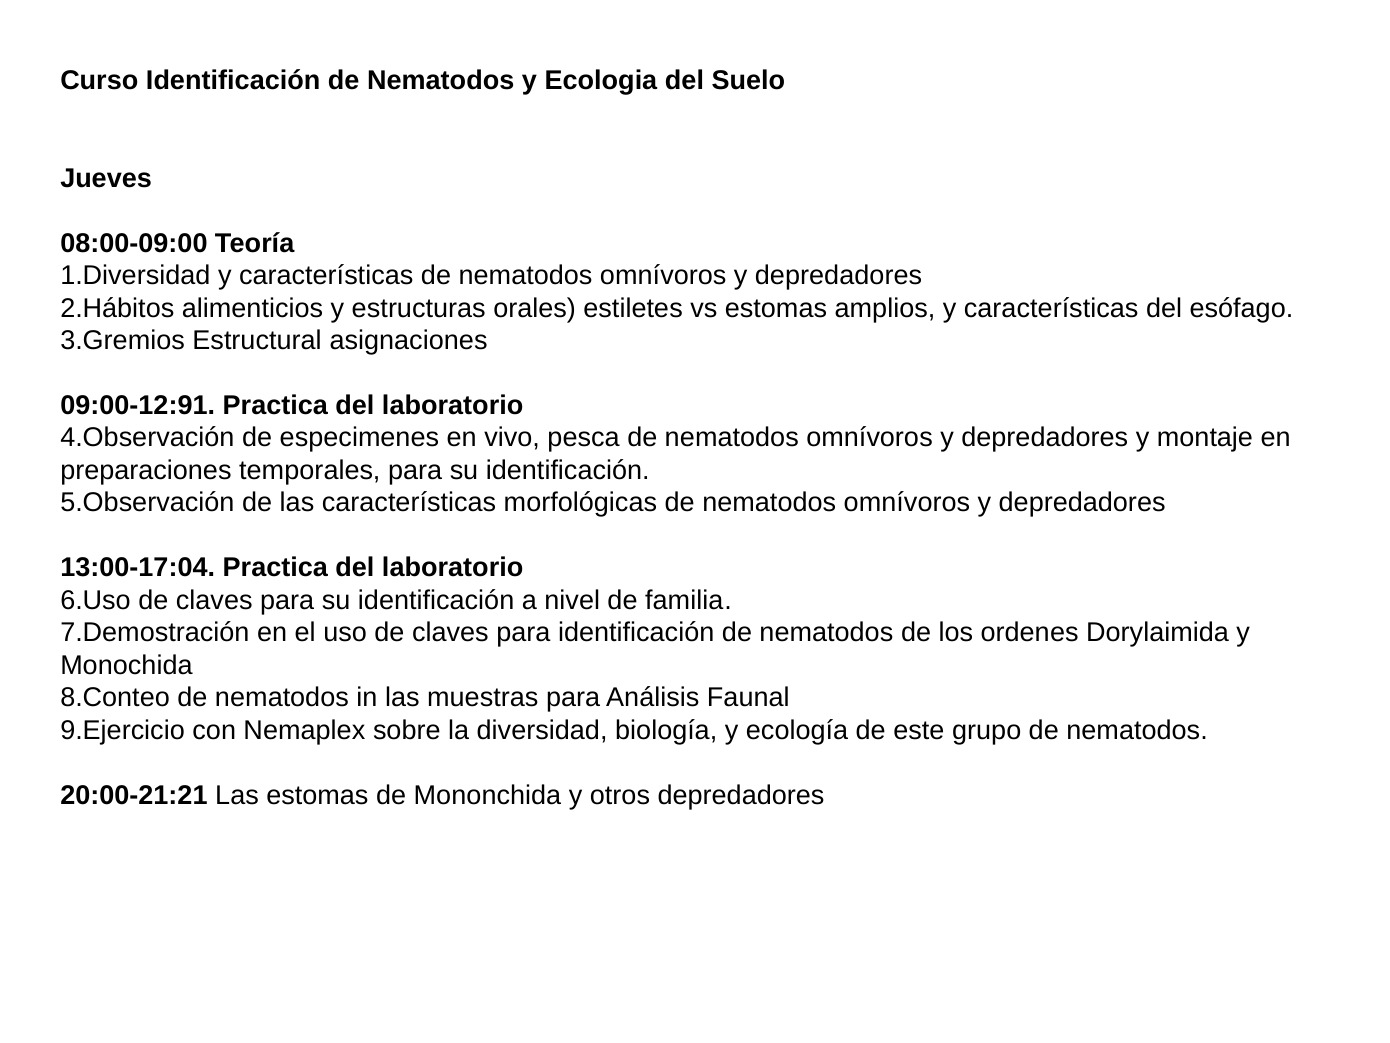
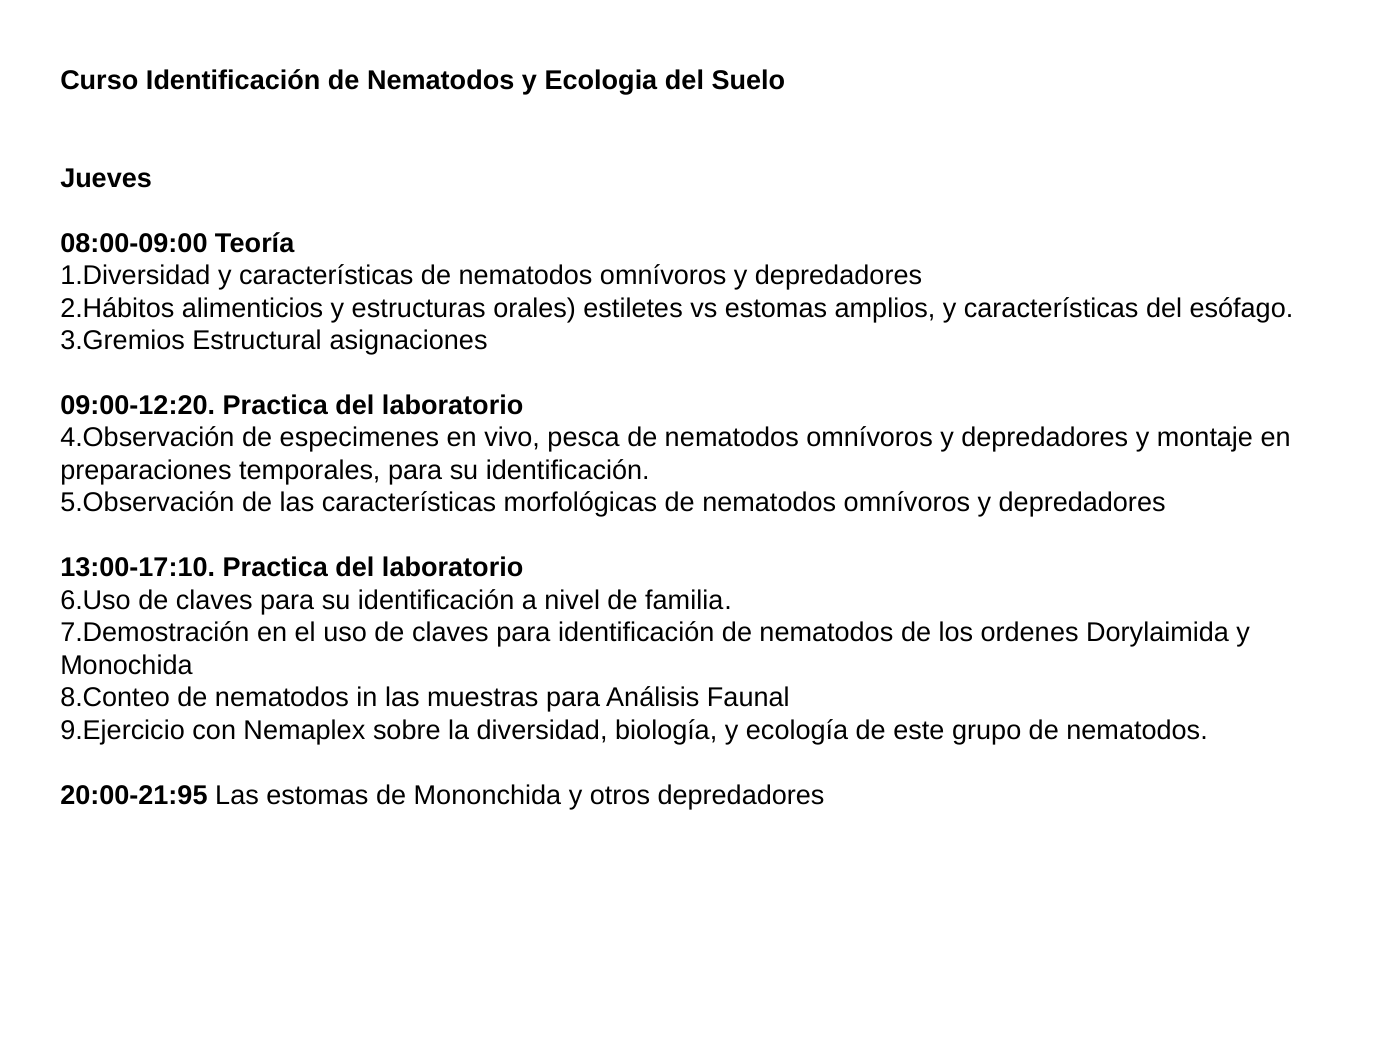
09:00-12:91: 09:00-12:91 -> 09:00-12:20 (138, 405)
13:00-17:04: 13:00-17:04 -> 13:00-17:10 (138, 568)
20:00-21:21: 20:00-21:21 -> 20:00-21:95 (134, 795)
